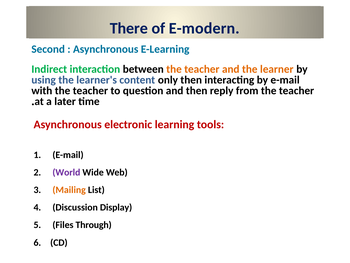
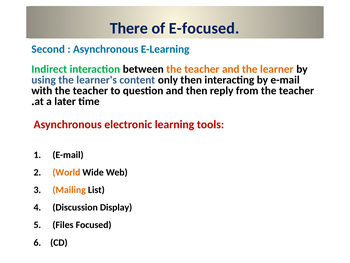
E-modern: E-modern -> E-focused (204, 28)
World colour: purple -> orange (66, 172)
Through: Through -> Focused (94, 225)
